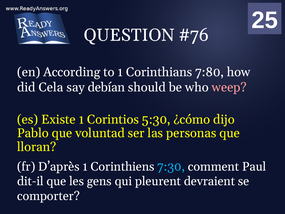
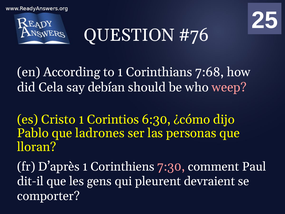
7:80: 7:80 -> 7:68 (210, 72)
Existe: Existe -> Cristo (58, 119)
5:30: 5:30 -> 6:30 (156, 119)
voluntad: voluntad -> ladrones (100, 133)
7:30 colour: light blue -> pink (171, 166)
